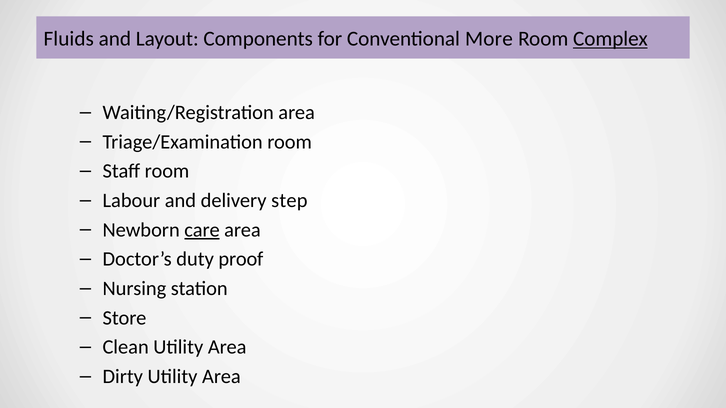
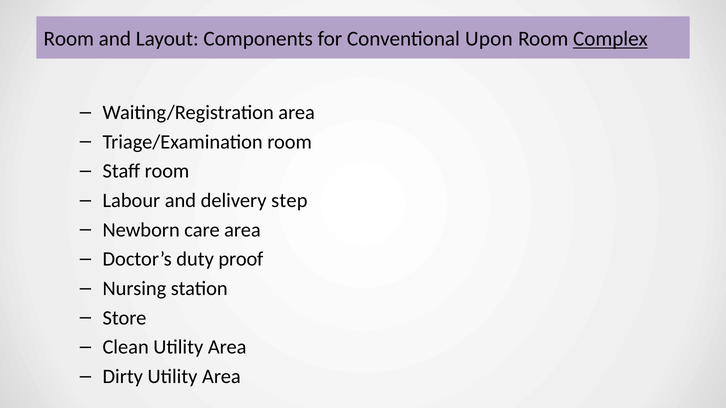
Fluids: Fluids -> Room (69, 39)
More: More -> Upon (489, 39)
care underline: present -> none (202, 230)
